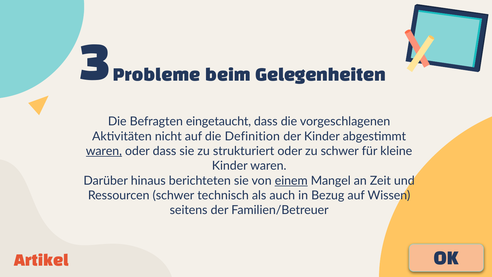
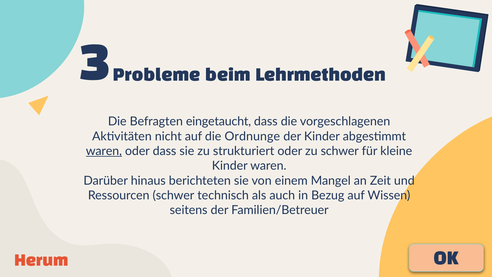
Gelegenheiten: Gelegenheiten -> Lehrmethoden (321, 75)
Definition: Definition -> Ordnunge (252, 136)
einem underline: present -> none (291, 181)
Artikel: Artikel -> Herum (41, 261)
